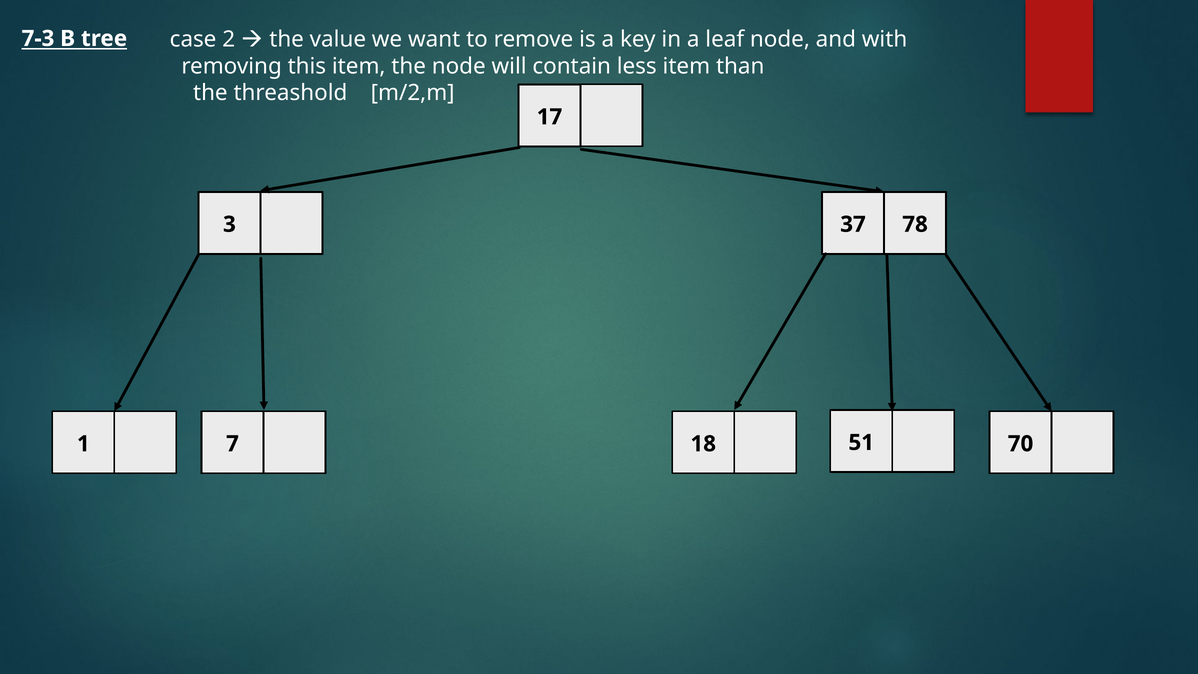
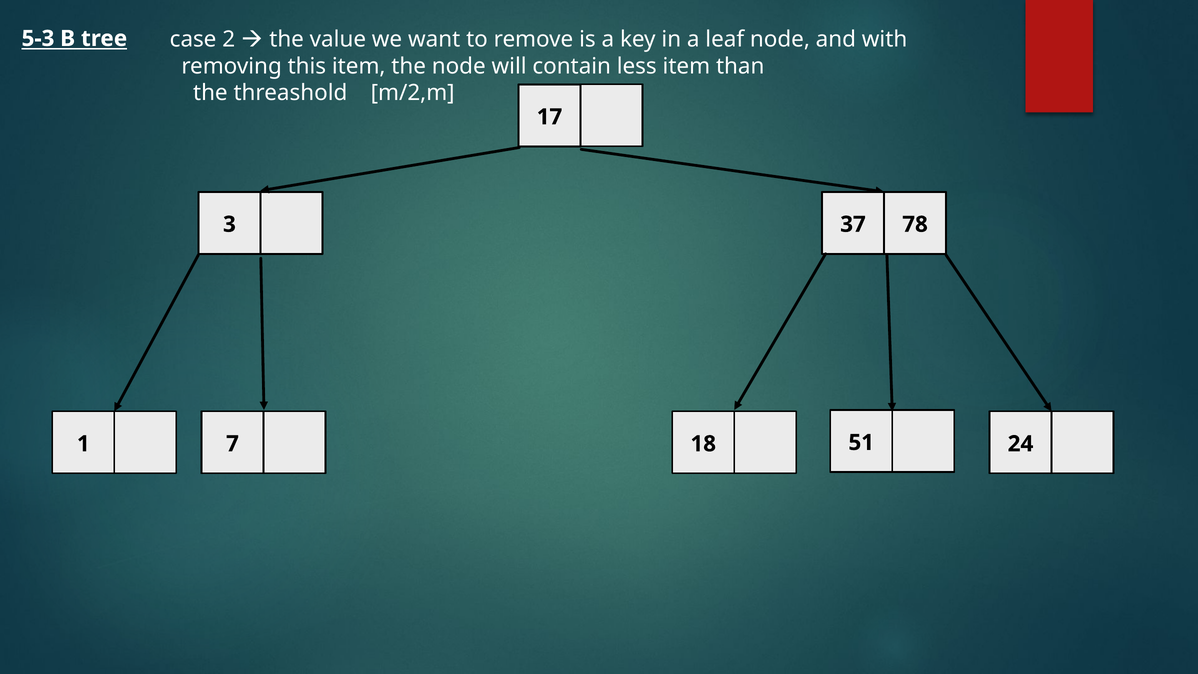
7-3: 7-3 -> 5-3 (38, 39)
70: 70 -> 24 (1021, 444)
